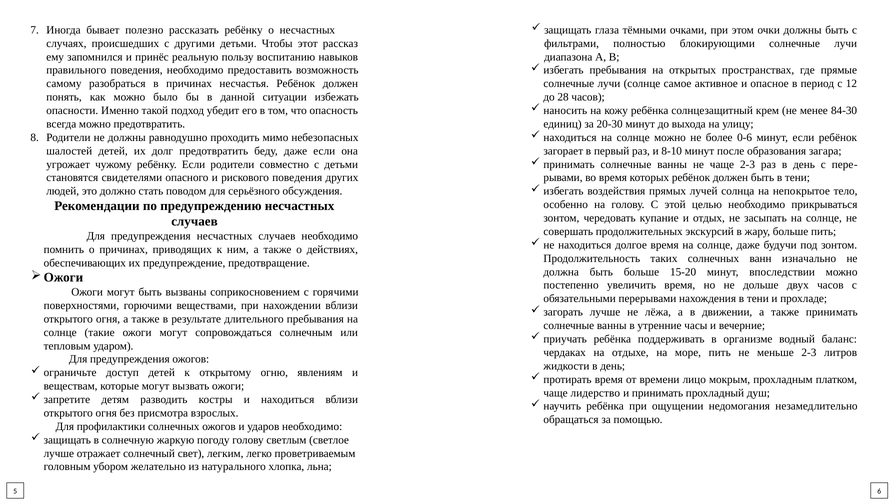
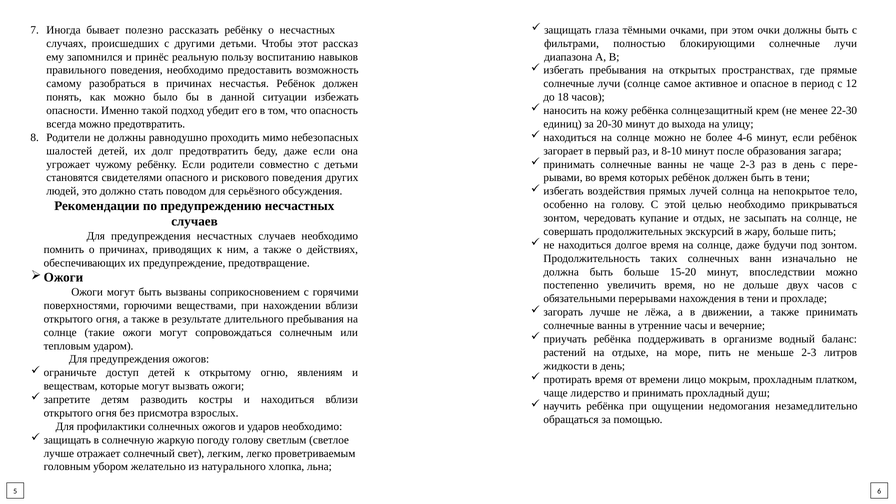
28: 28 -> 18 (563, 97)
84-30: 84-30 -> 22-30 (844, 111)
0-6: 0-6 -> 4-6 (745, 137)
чердаках: чердаках -> растений (565, 352)
